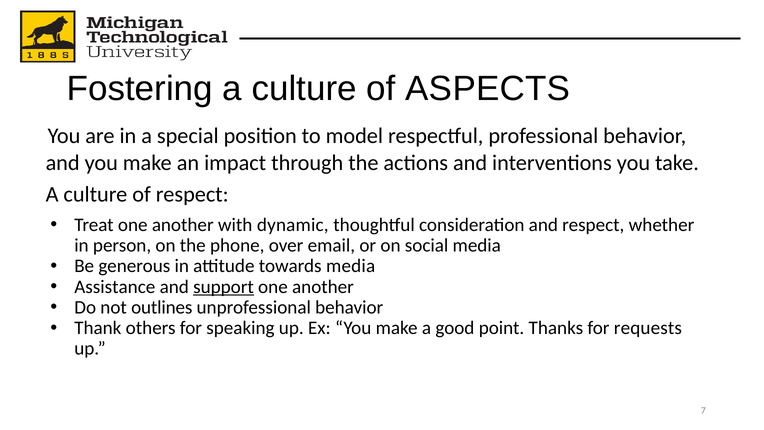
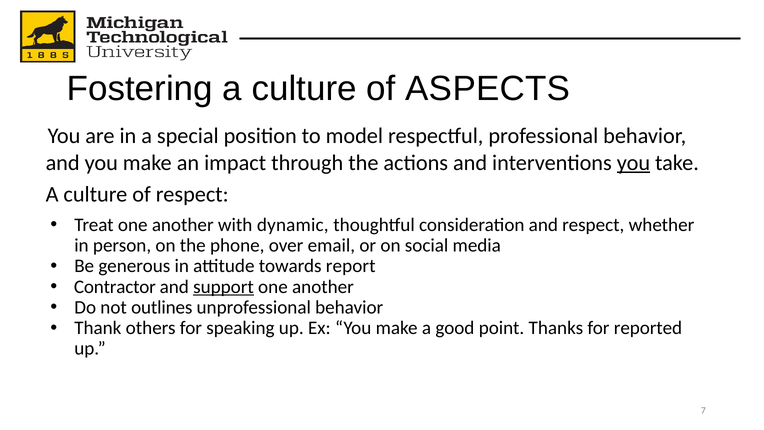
you underline: none -> present (633, 163)
towards media: media -> report (351, 266)
Assistance: Assistance -> Contractor (115, 287)
requests: requests -> reported (648, 328)
